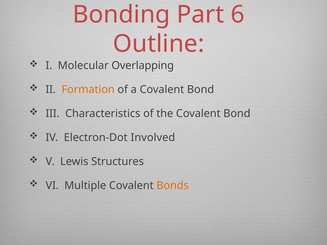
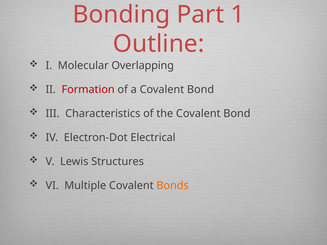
6: 6 -> 1 (238, 14)
Formation colour: orange -> red (88, 90)
Involved: Involved -> Electrical (153, 138)
